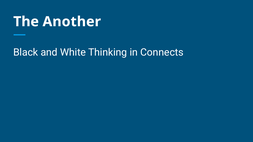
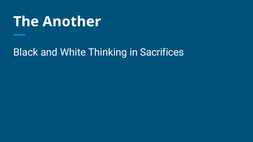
Connects: Connects -> Sacrifices (162, 52)
